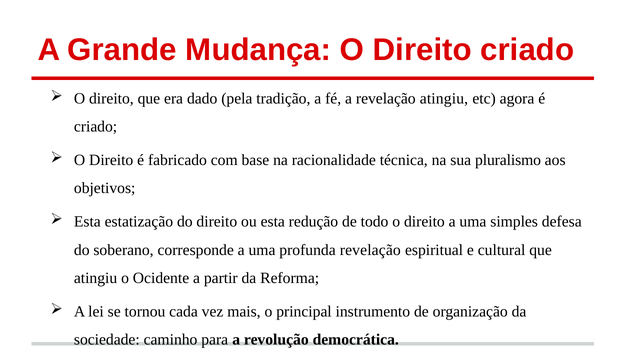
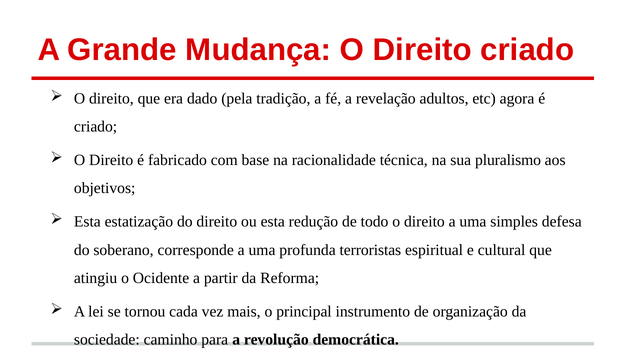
revelação atingiu: atingiu -> adultos (444, 99)
profunda revelação: revelação -> terroristas (370, 250)
